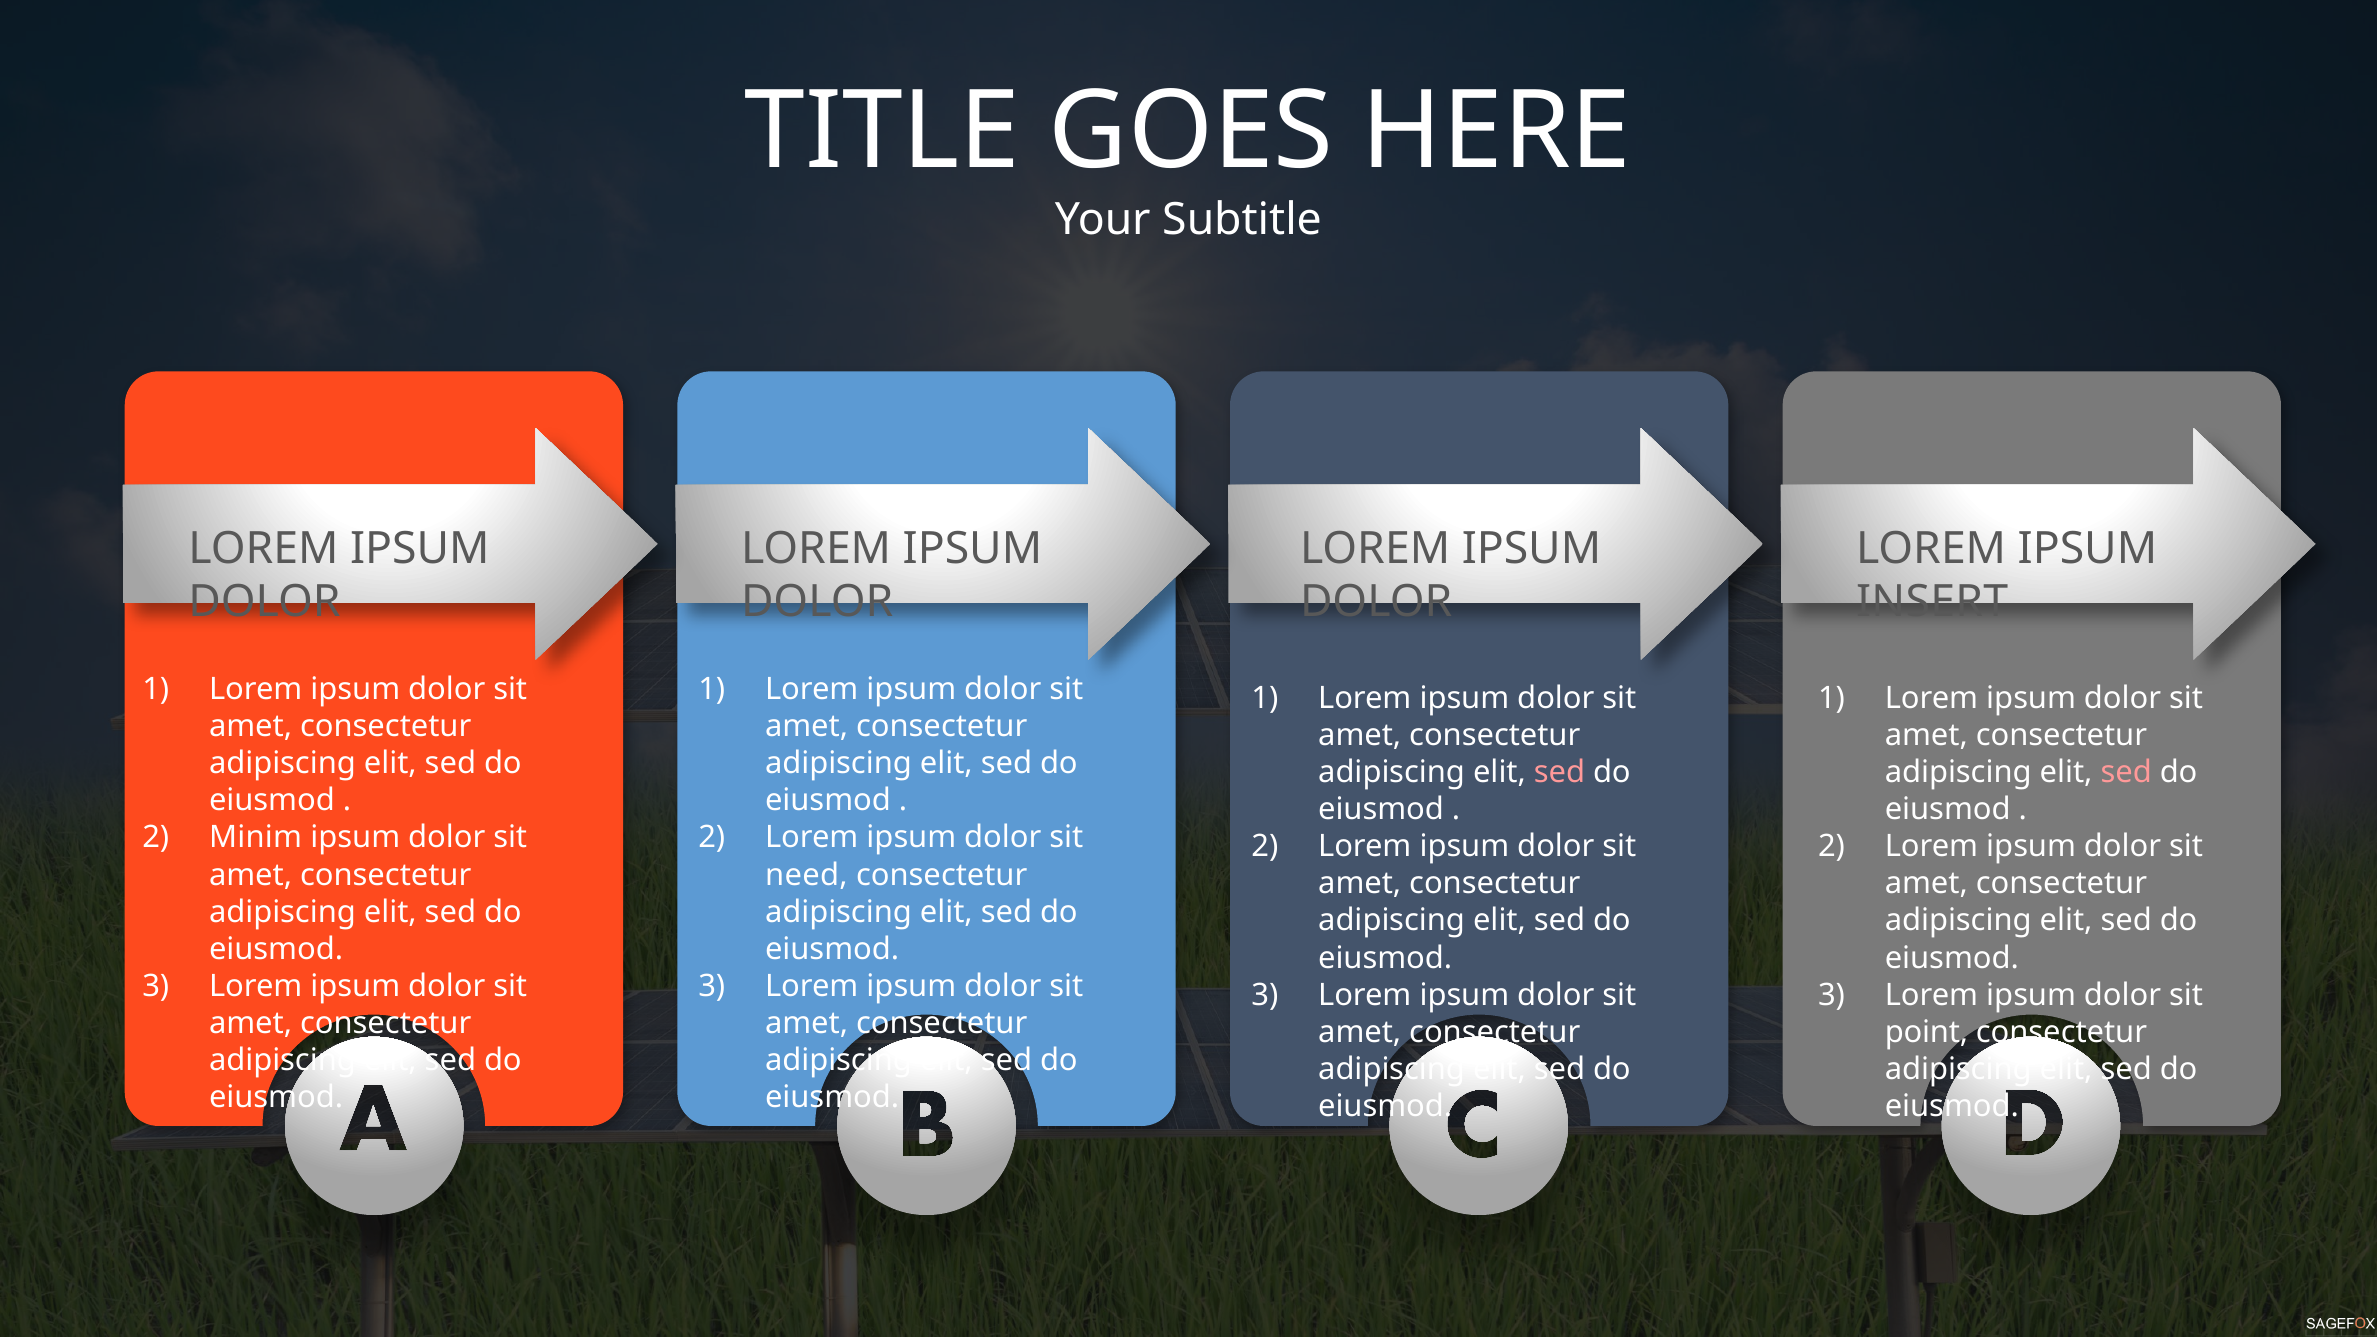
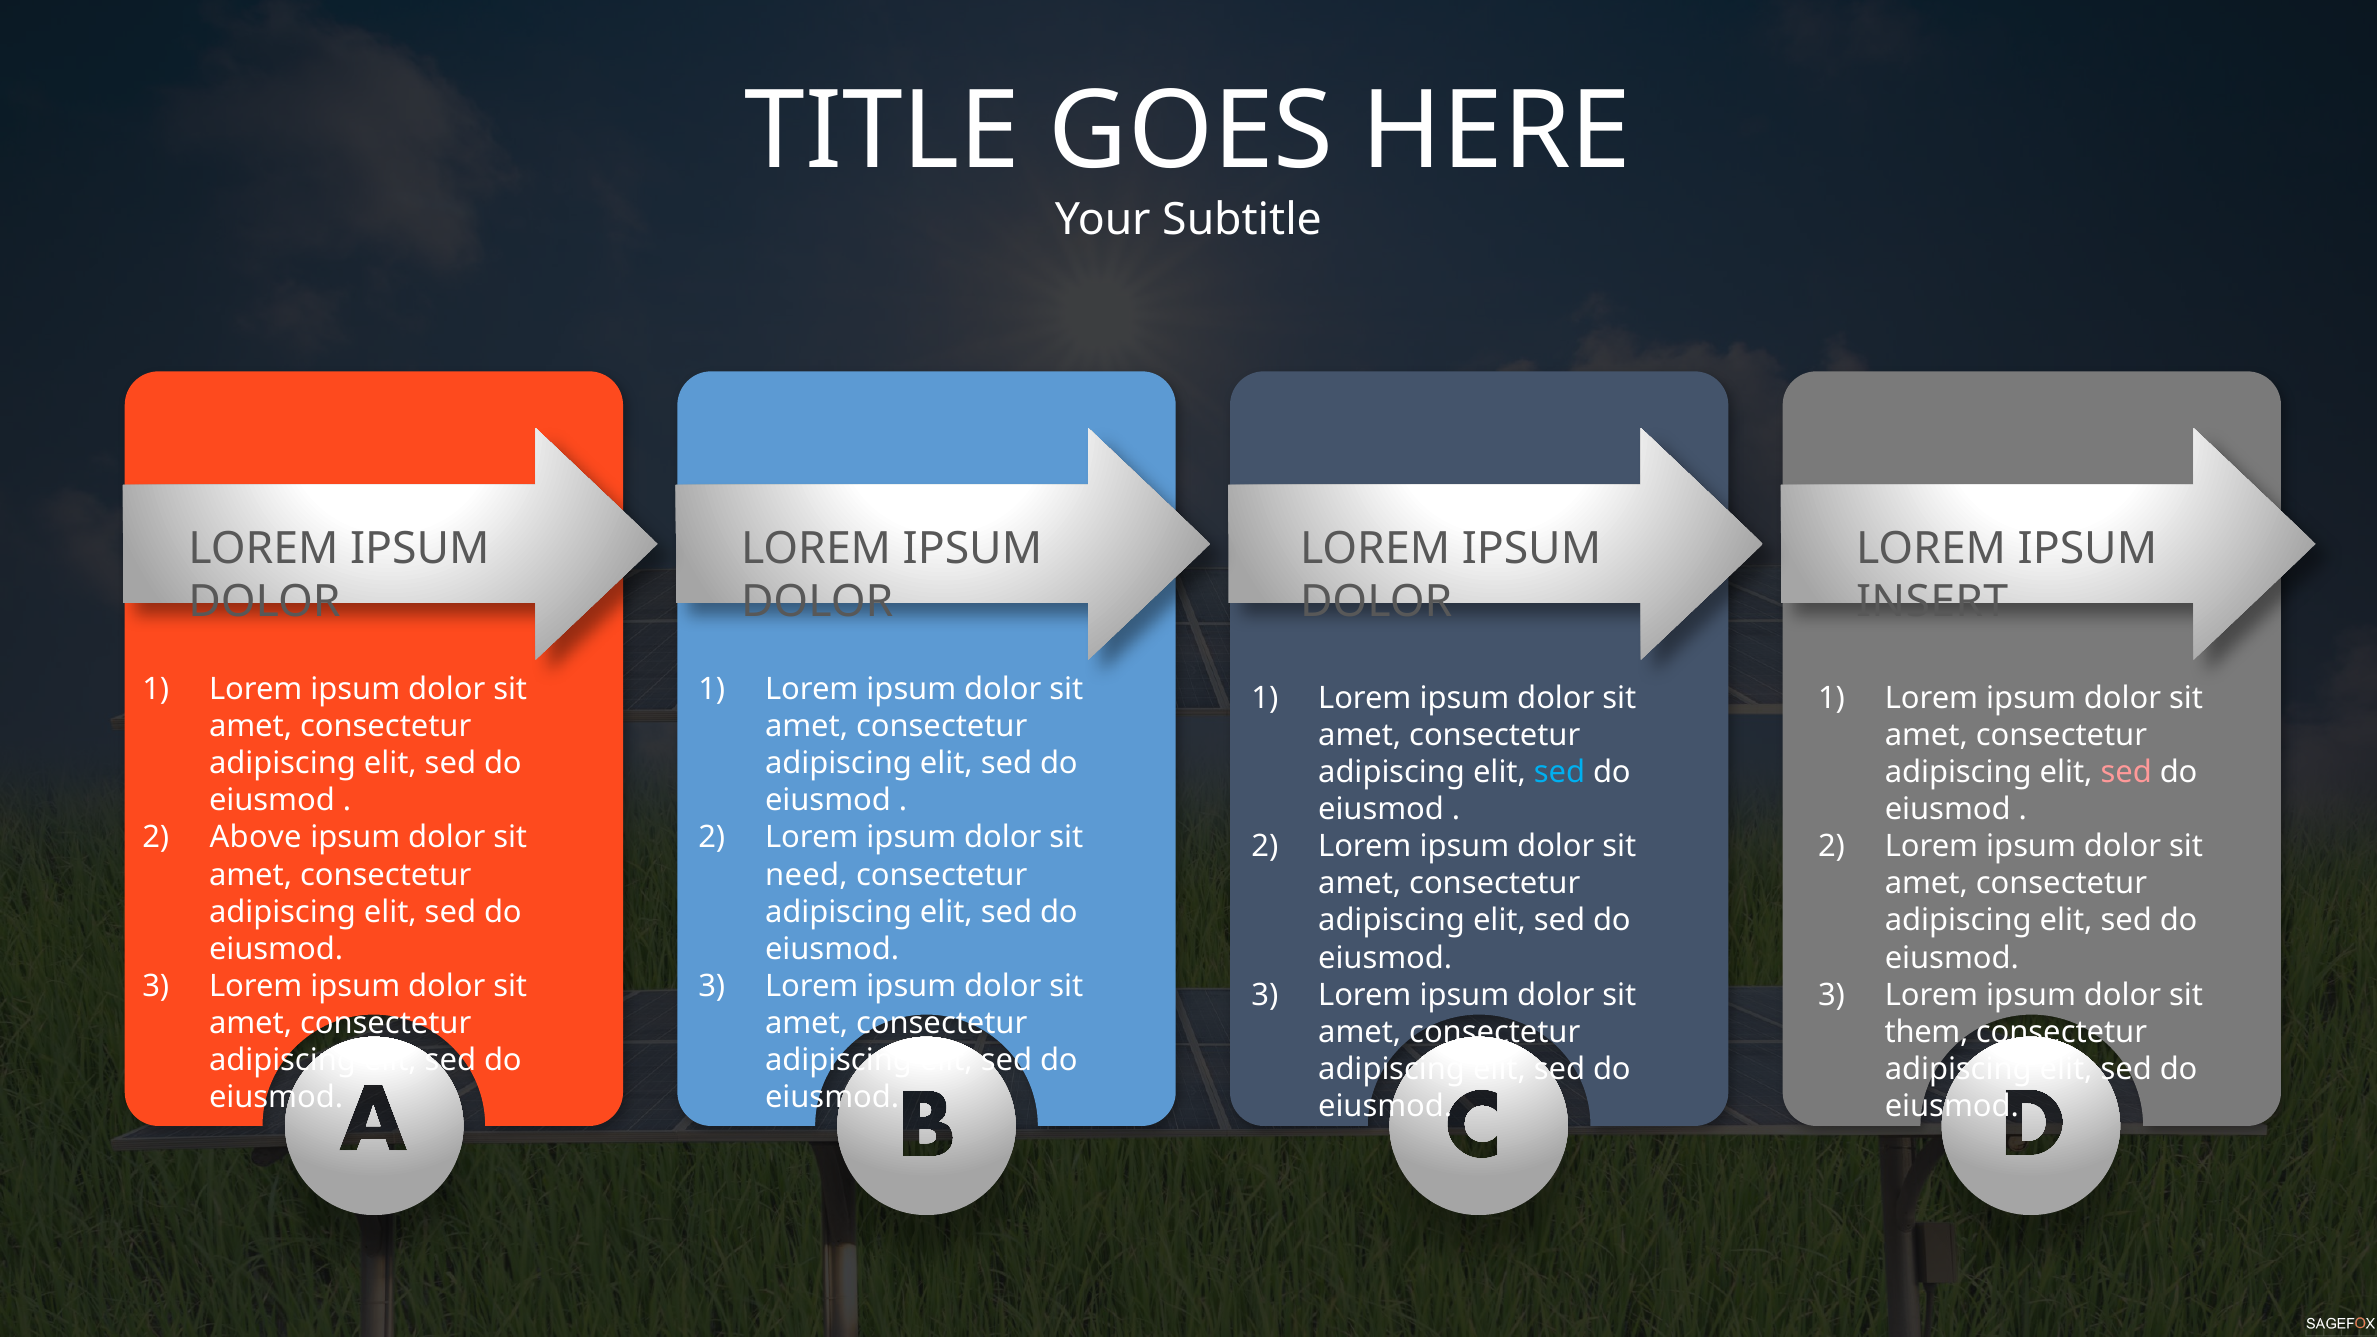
sed colour: pink -> light blue (1560, 772)
Minim: Minim -> Above (256, 838)
point: point -> them (1927, 1032)
